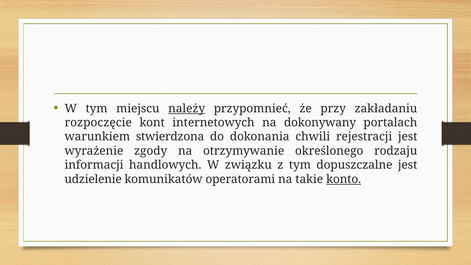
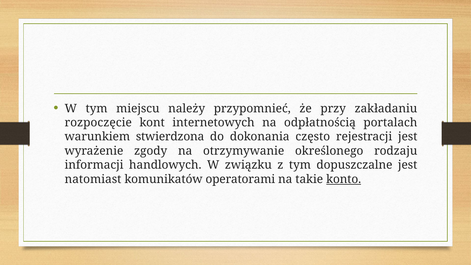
należy underline: present -> none (187, 108)
dokonywany: dokonywany -> odpłatnością (320, 123)
chwili: chwili -> często (313, 137)
udzielenie: udzielenie -> natomiast (93, 179)
